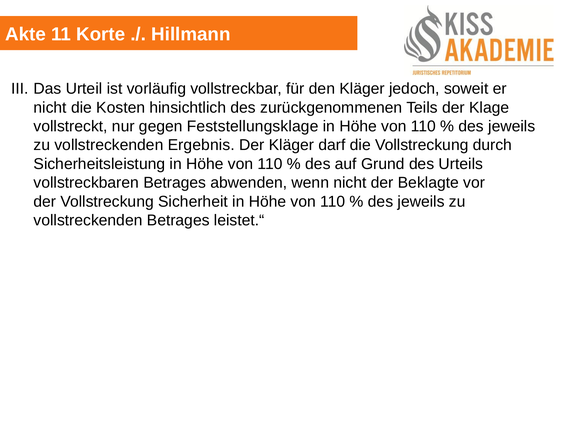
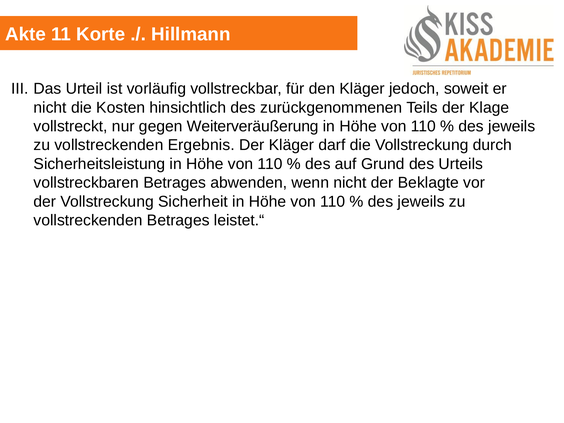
Feststellungsklage: Feststellungsklage -> Weiterveräußerung (253, 126)
